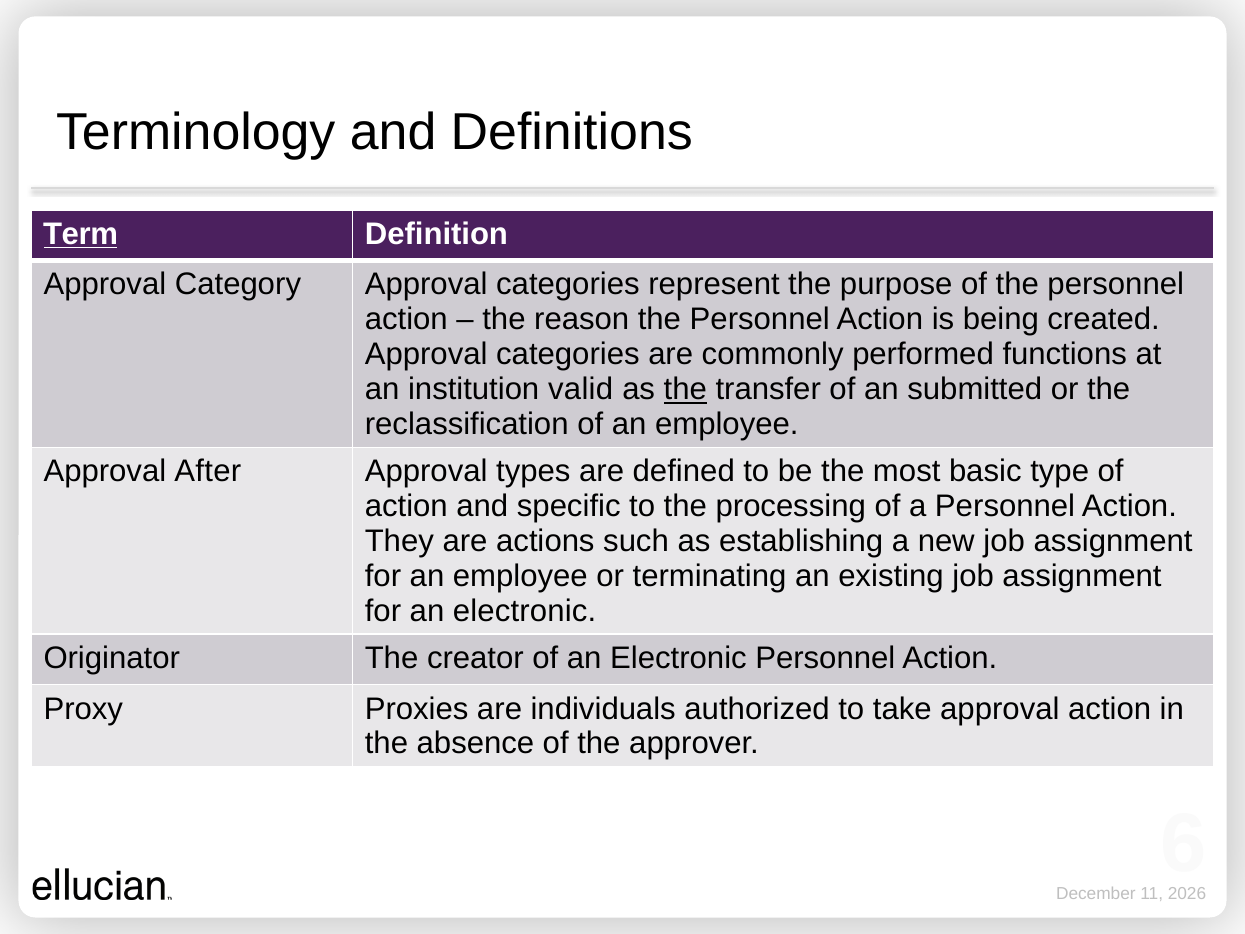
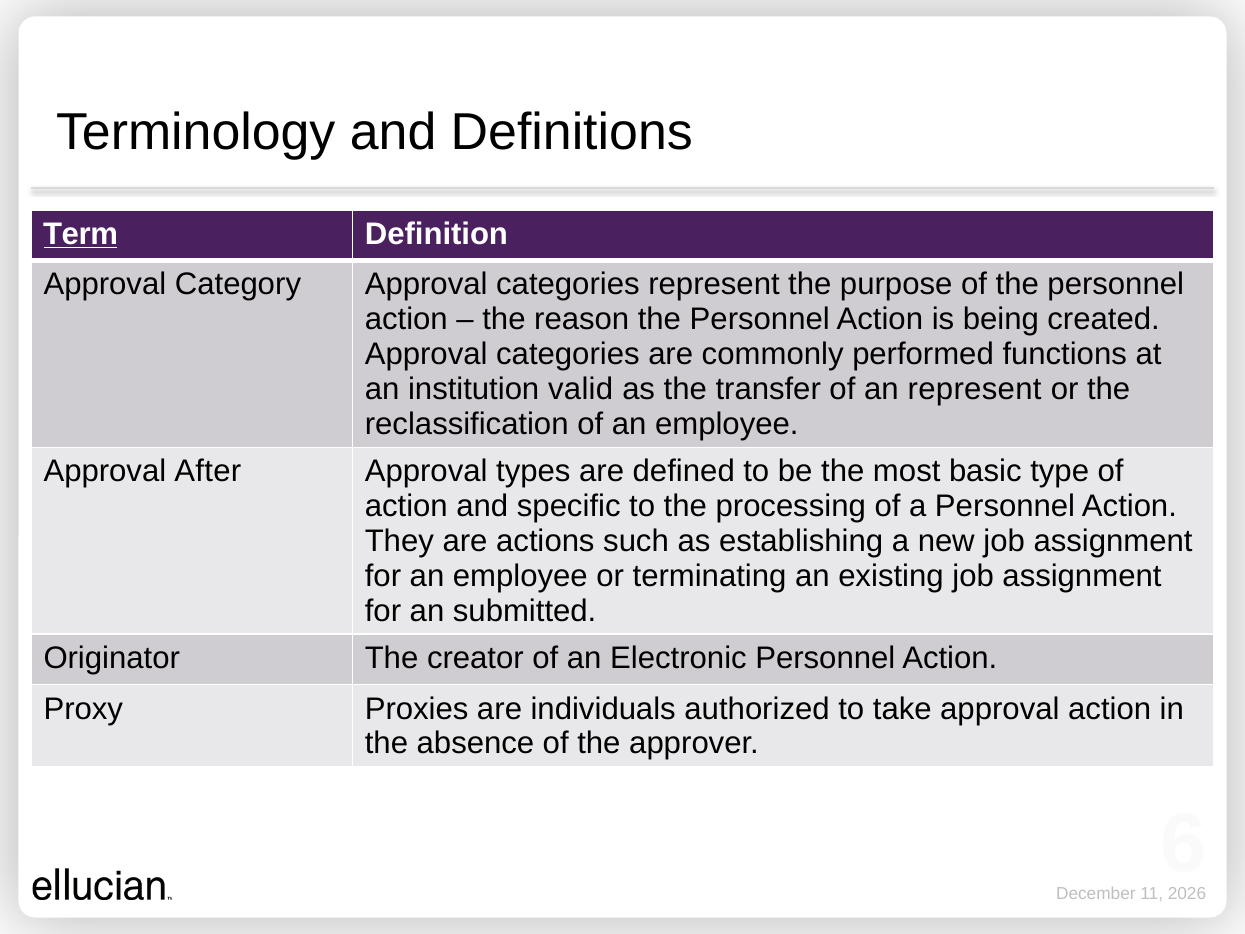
the underline: present -> none (685, 389)
an submitted: submitted -> represent (975, 389)
for an electronic: electronic -> submitted (525, 611)
